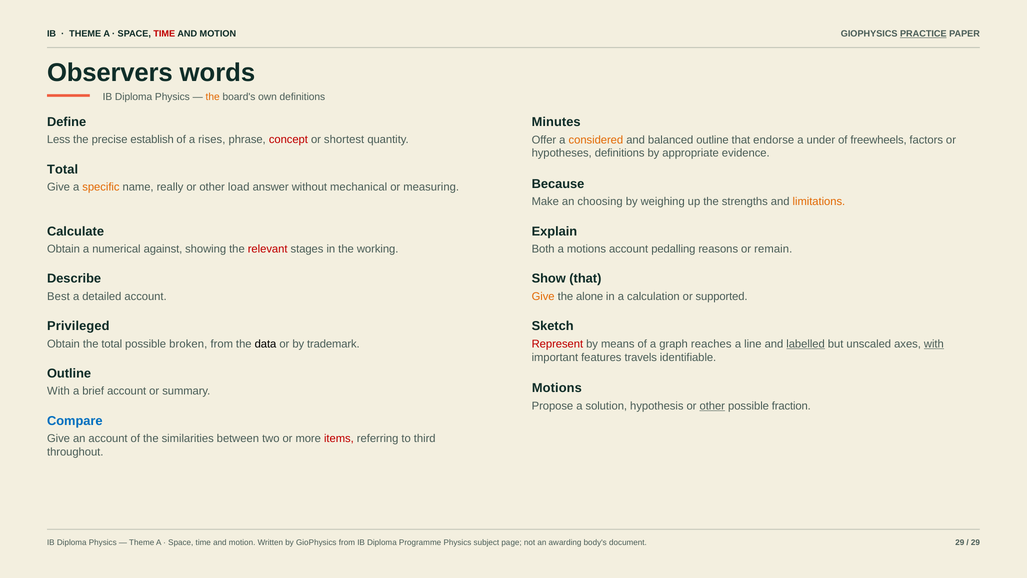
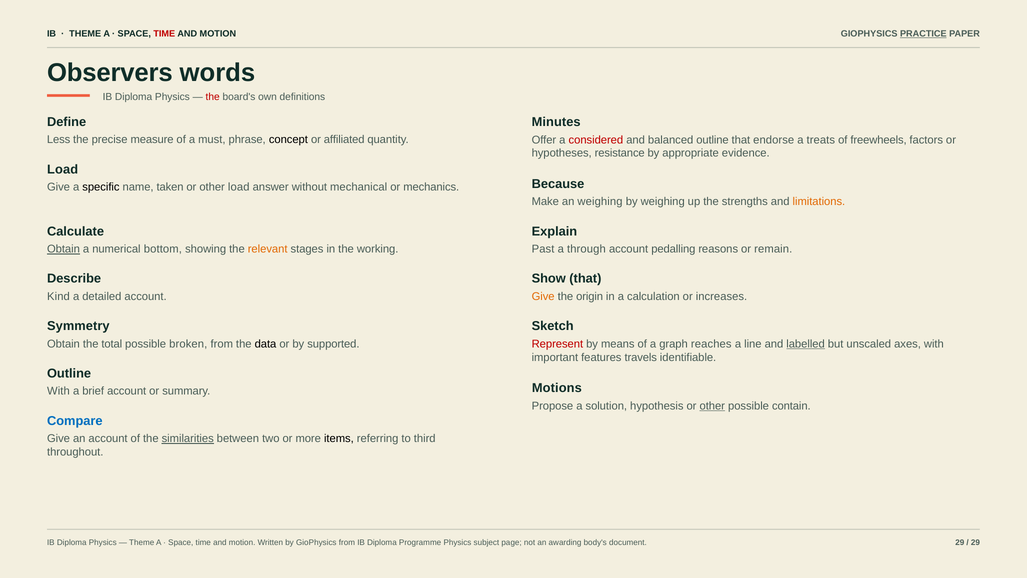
the colour: orange -> red (213, 97)
establish: establish -> measure (152, 140)
rises: rises -> must (212, 140)
concept colour: red -> black (288, 140)
shortest: shortest -> affiliated (344, 140)
considered colour: orange -> red (596, 140)
under: under -> treats (821, 140)
hypotheses definitions: definitions -> resistance (620, 153)
Total: Total -> Load (63, 169)
specific colour: orange -> black (101, 187)
really: really -> taken (170, 187)
measuring: measuring -> mechanics (431, 187)
an choosing: choosing -> weighing (600, 202)
Obtain underline: none -> present (63, 249)
against: against -> bottom (163, 249)
relevant colour: red -> orange (268, 249)
Both: Both -> Past (543, 249)
a motions: motions -> through (586, 249)
Best: Best -> Kind (58, 296)
alone: alone -> origin (590, 296)
supported: supported -> increases (721, 296)
Privileged: Privileged -> Symmetry (78, 326)
trademark: trademark -> supported (333, 344)
with underline: present -> none (934, 344)
fraction: fraction -> contain (791, 406)
similarities underline: none -> present (188, 438)
items colour: red -> black (339, 438)
